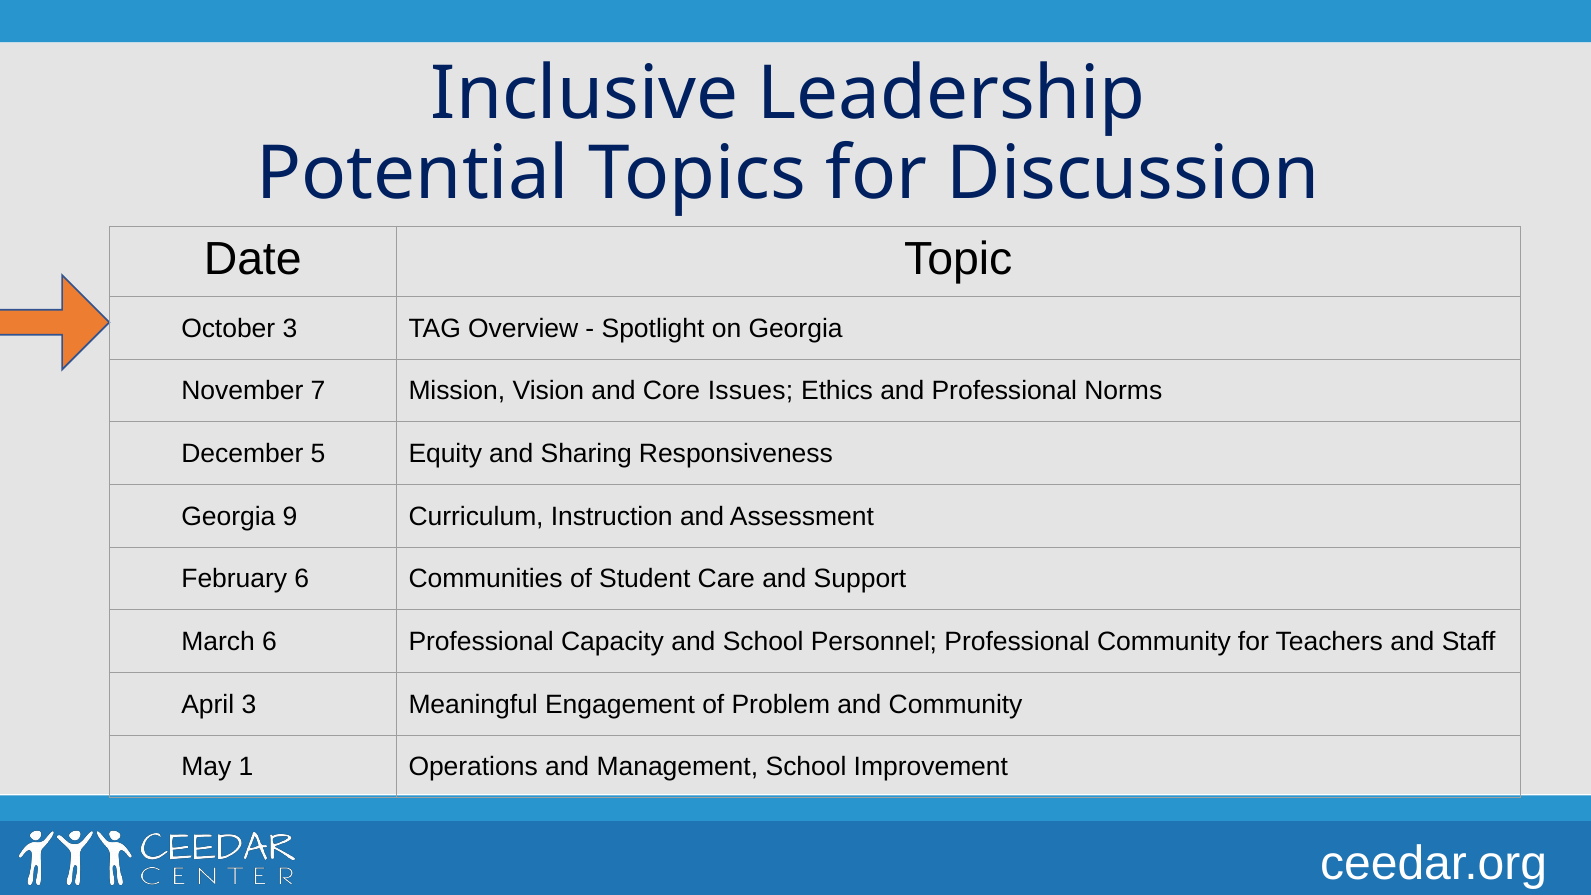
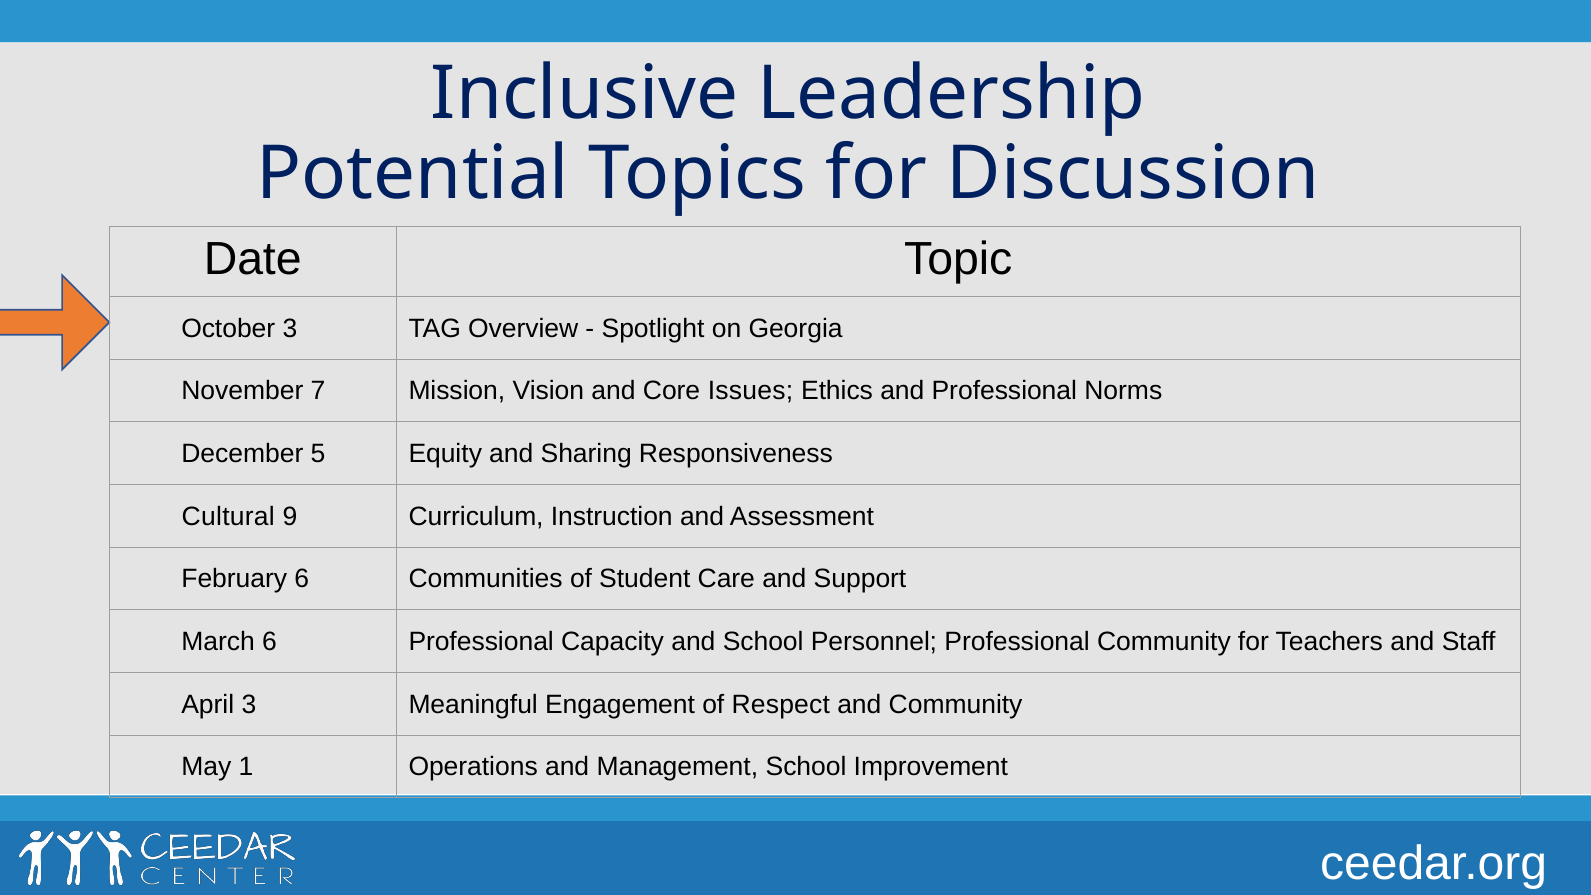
Georgia: Georgia -> Cultural (228, 516)
Problem: Problem -> Respect (781, 704)
